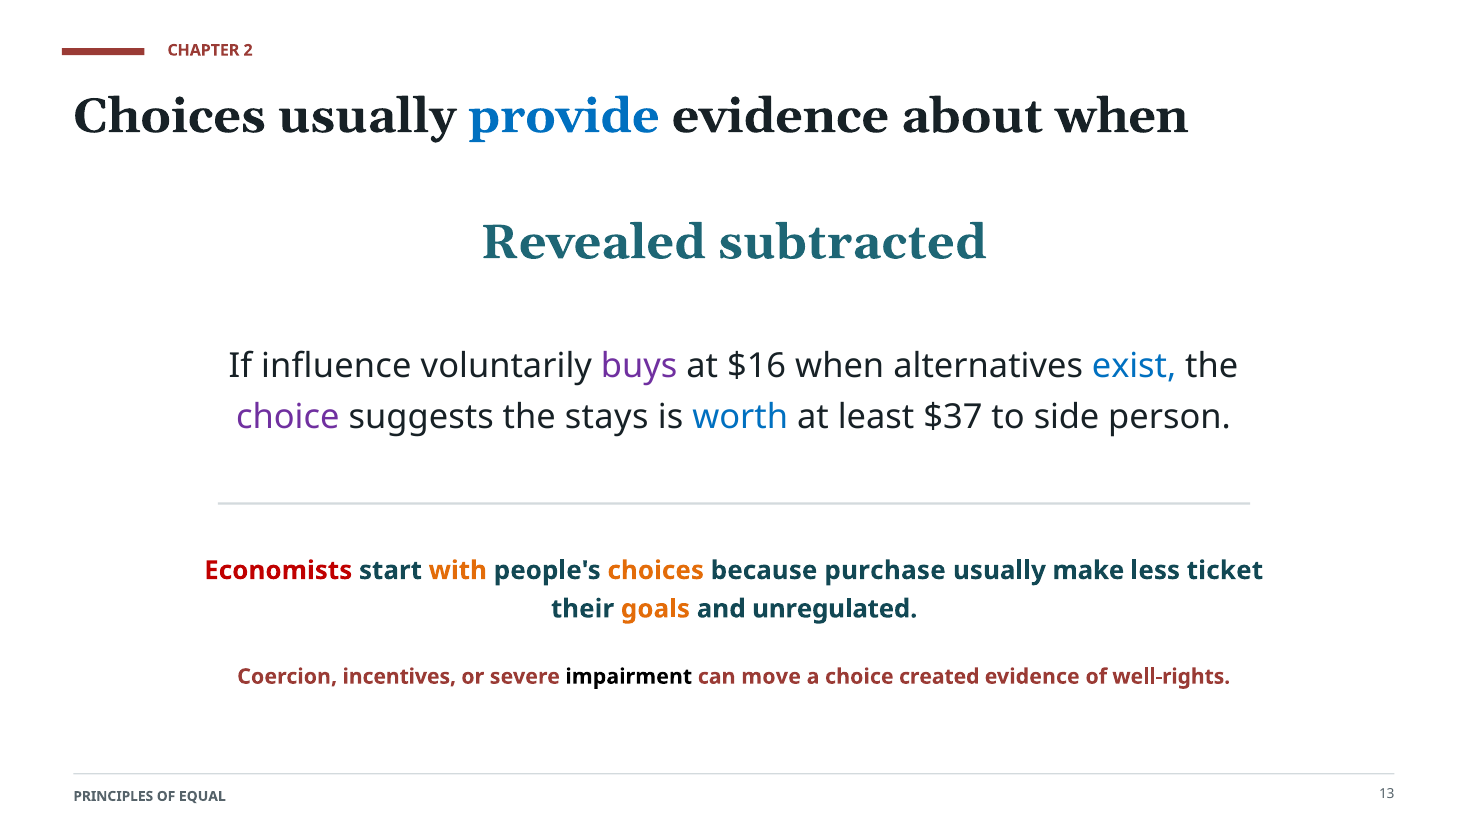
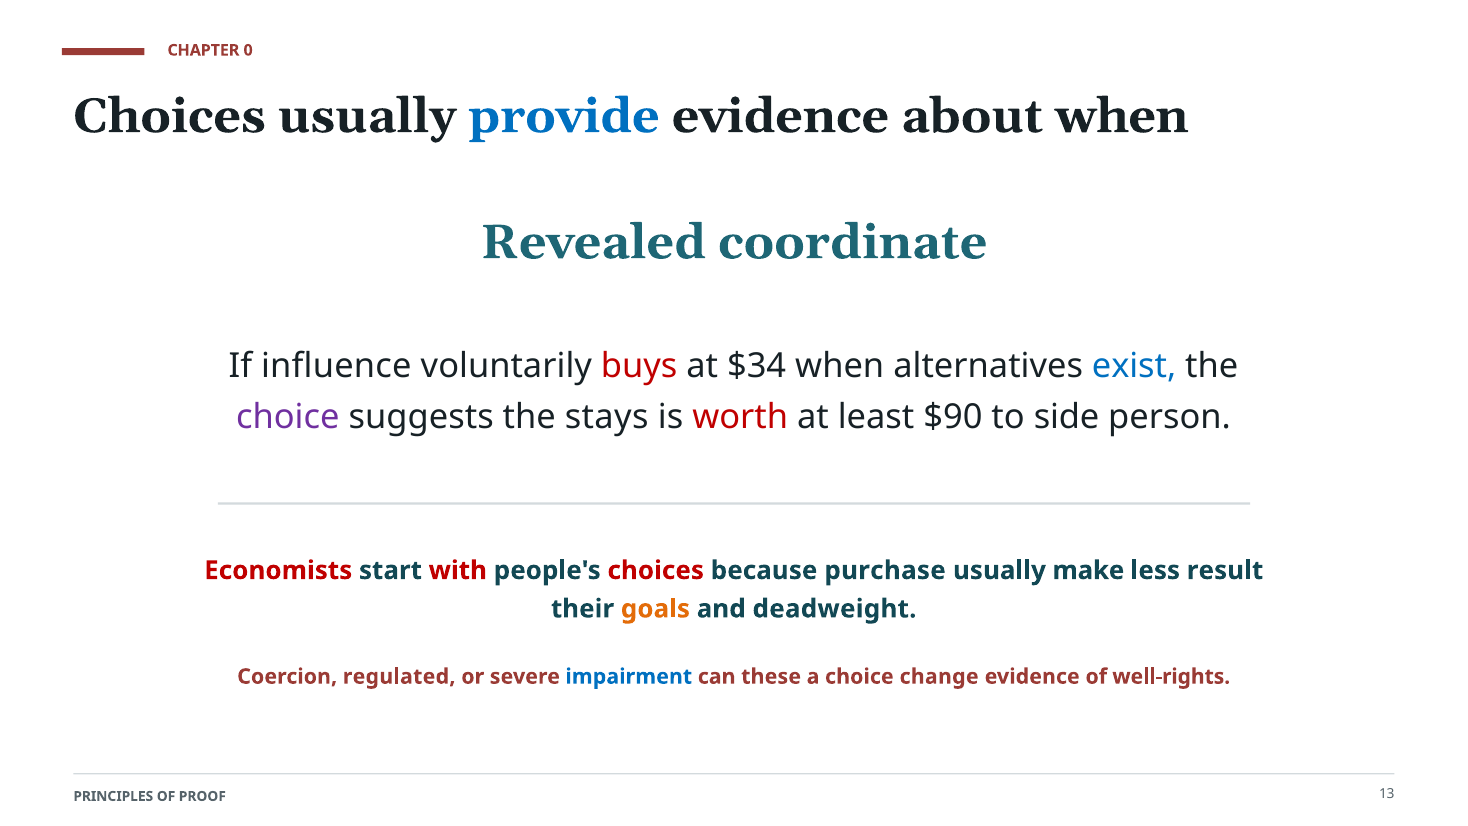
2: 2 -> 0 (248, 50)
subtracted: subtracted -> coordinate (853, 242)
buys colour: purple -> red (639, 366)
$16: $16 -> $34 (757, 366)
worth colour: blue -> red (740, 417)
$37: $37 -> $90 (953, 417)
with colour: orange -> red (458, 570)
choices colour: orange -> red (656, 570)
ticket: ticket -> result (1225, 570)
unregulated: unregulated -> deadweight (834, 609)
incentives: incentives -> regulated (399, 676)
impairment colour: black -> blue (629, 676)
move: move -> these (771, 676)
created: created -> change (939, 676)
EQUAL: EQUAL -> PROOF (202, 796)
